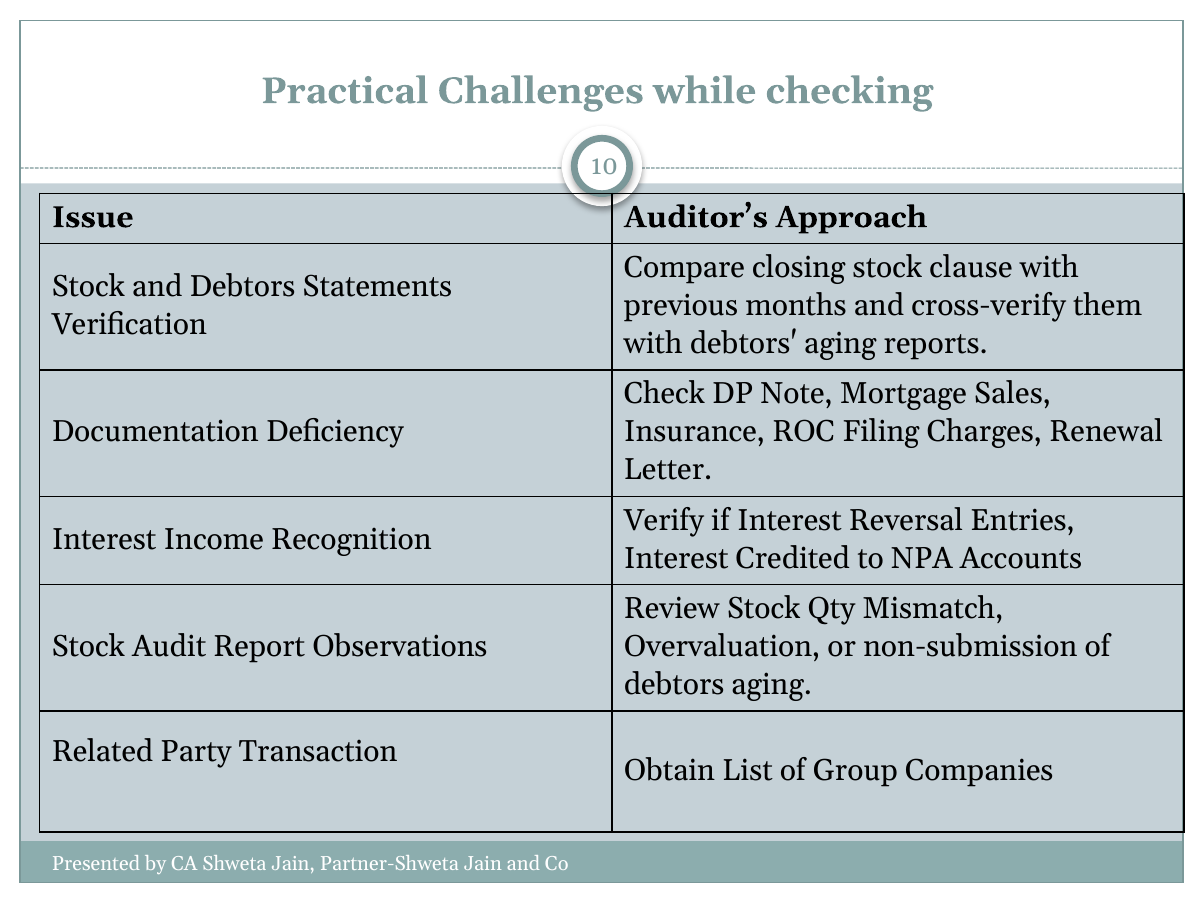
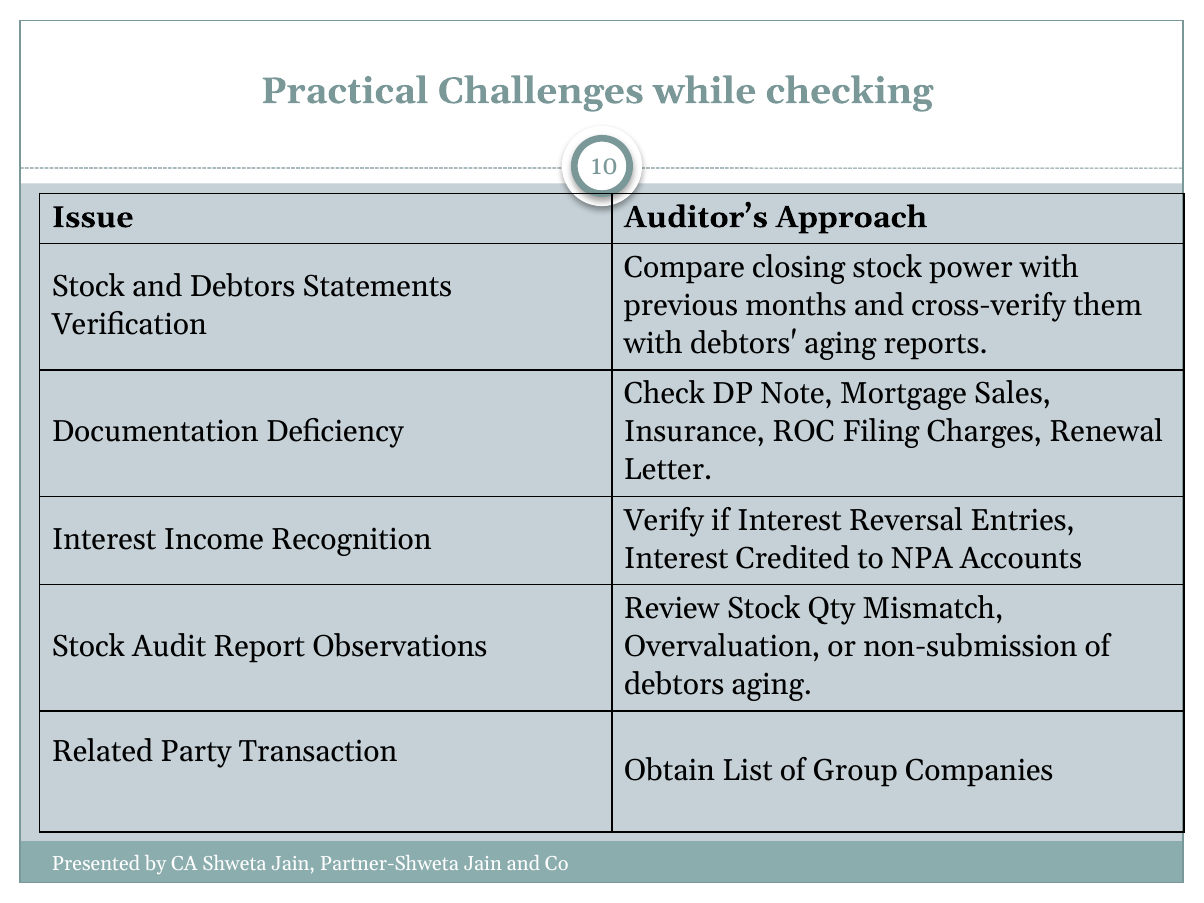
clause: clause -> power (971, 267)
